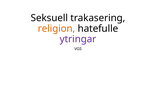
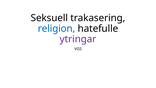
religion colour: orange -> blue (57, 28)
